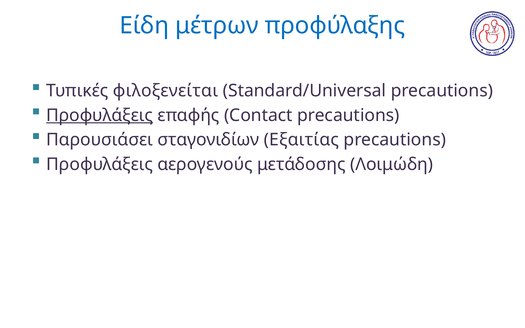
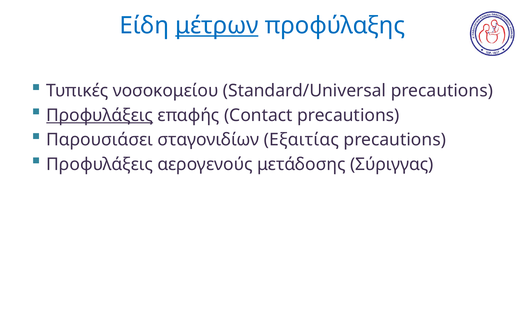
μέτρων underline: none -> present (217, 26)
φιλοξενείται: φιλοξενείται -> νοσοκομείου (166, 91)
Λοιμώδη: Λοιμώδη -> Σύριγγας (392, 164)
